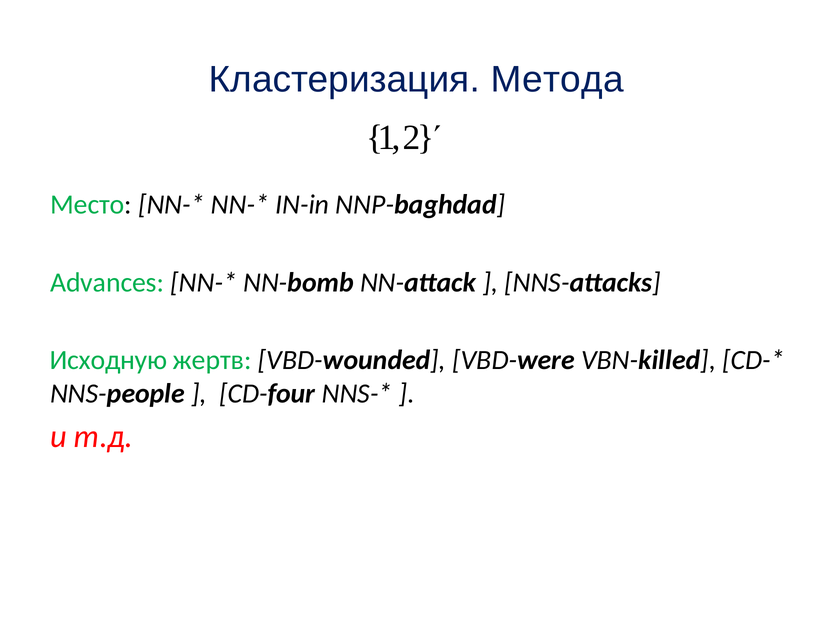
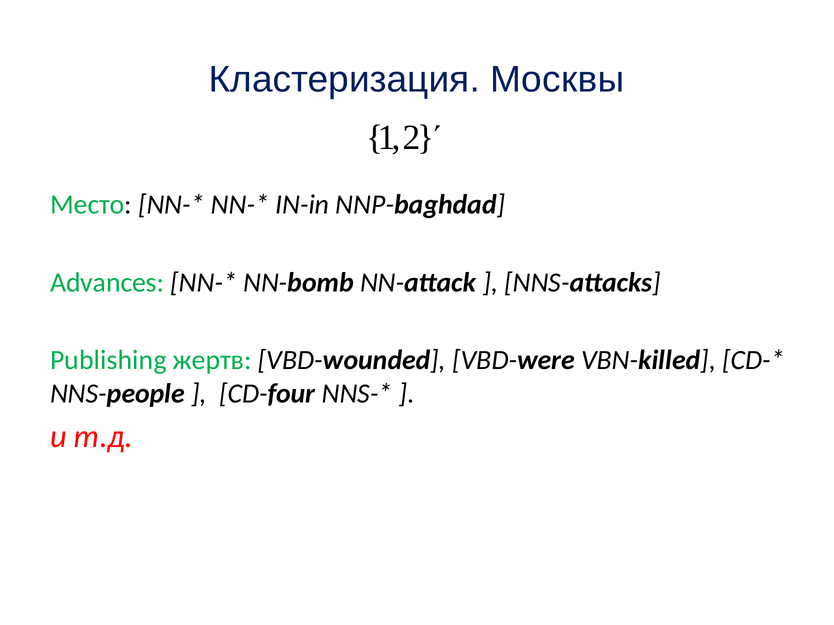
Метода: Метода -> Москвы (557, 80)
Исходную: Исходную -> Publishing (108, 361)
